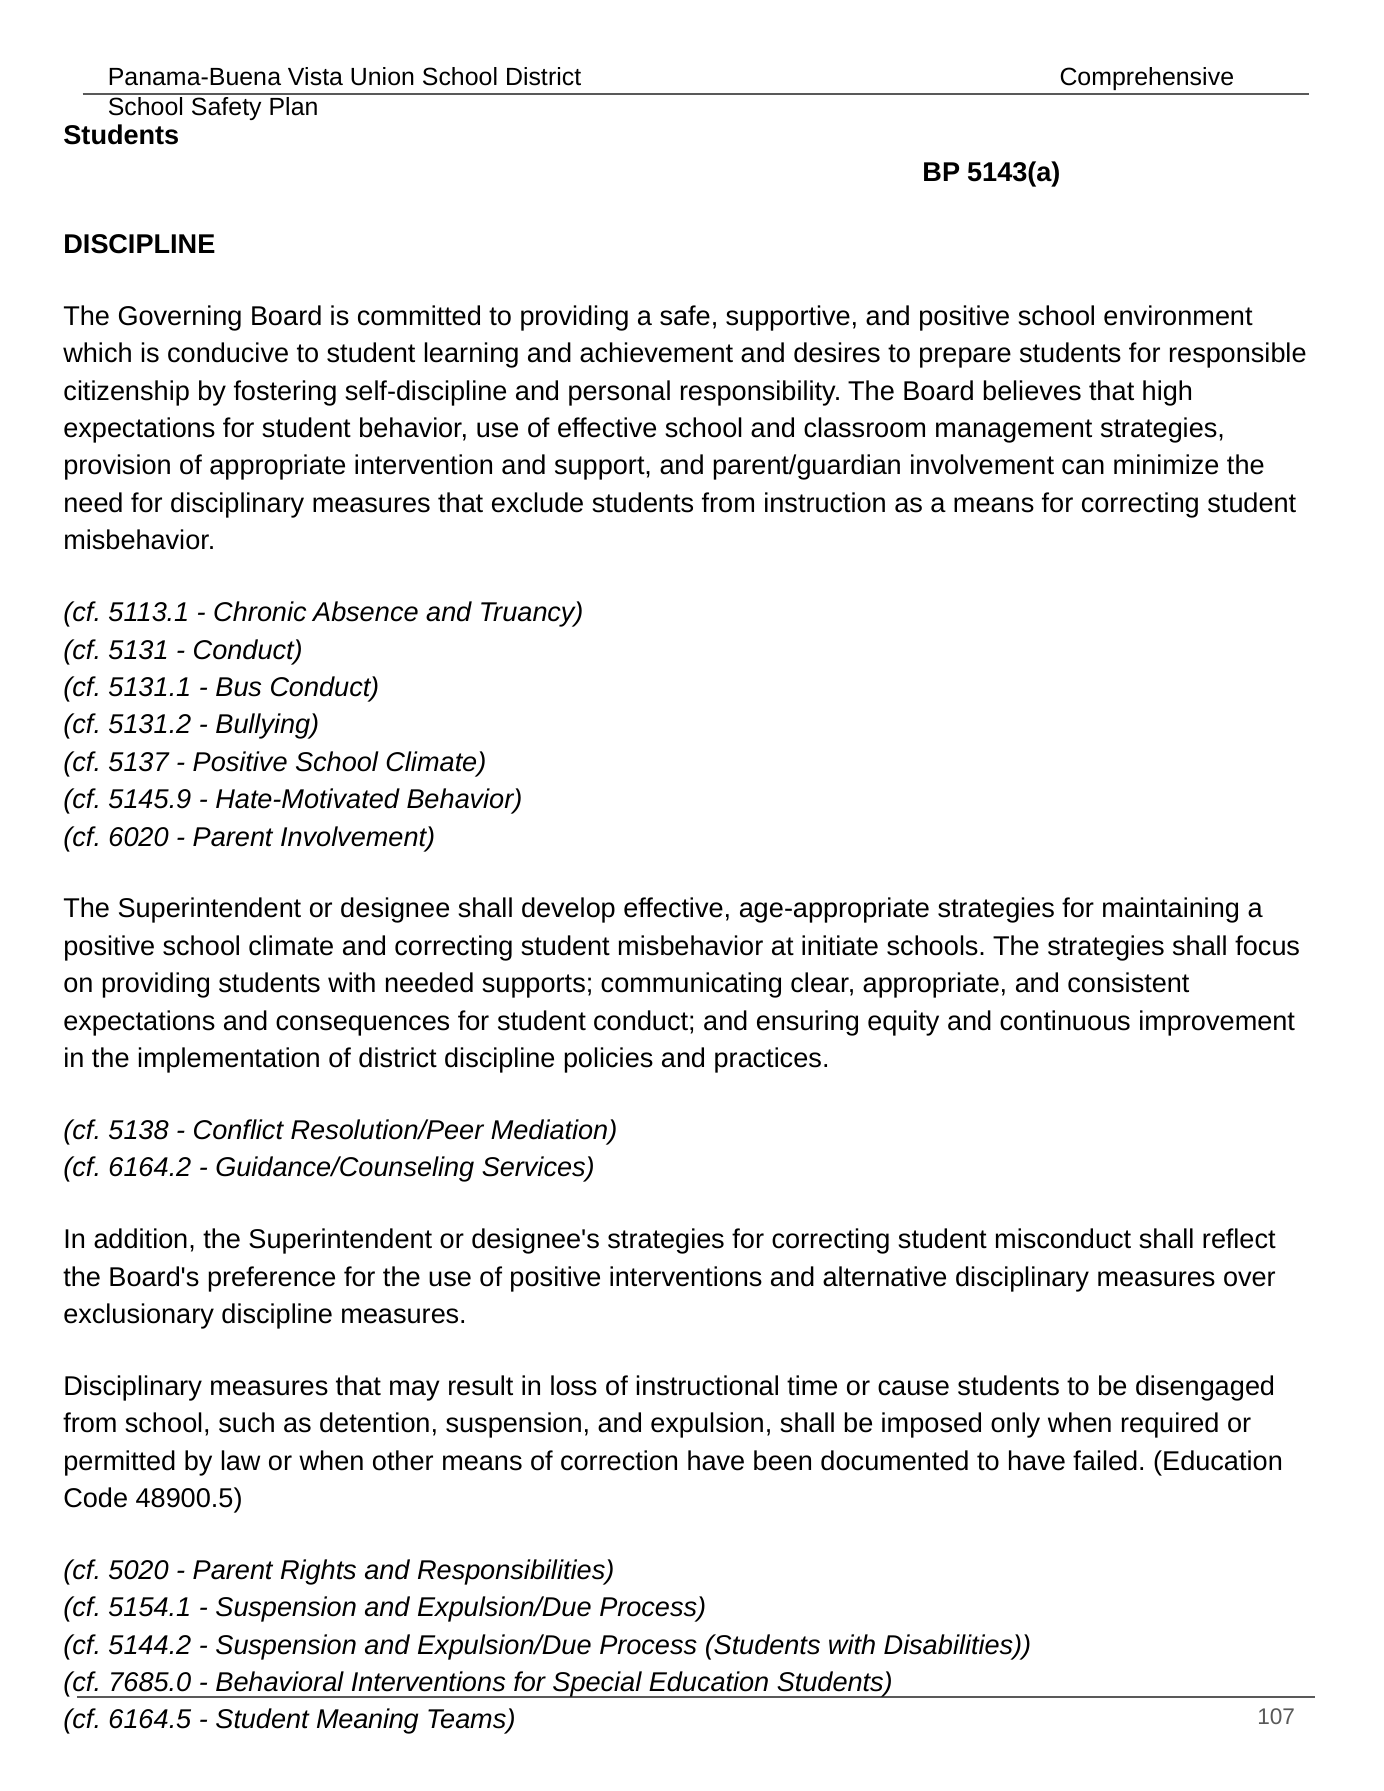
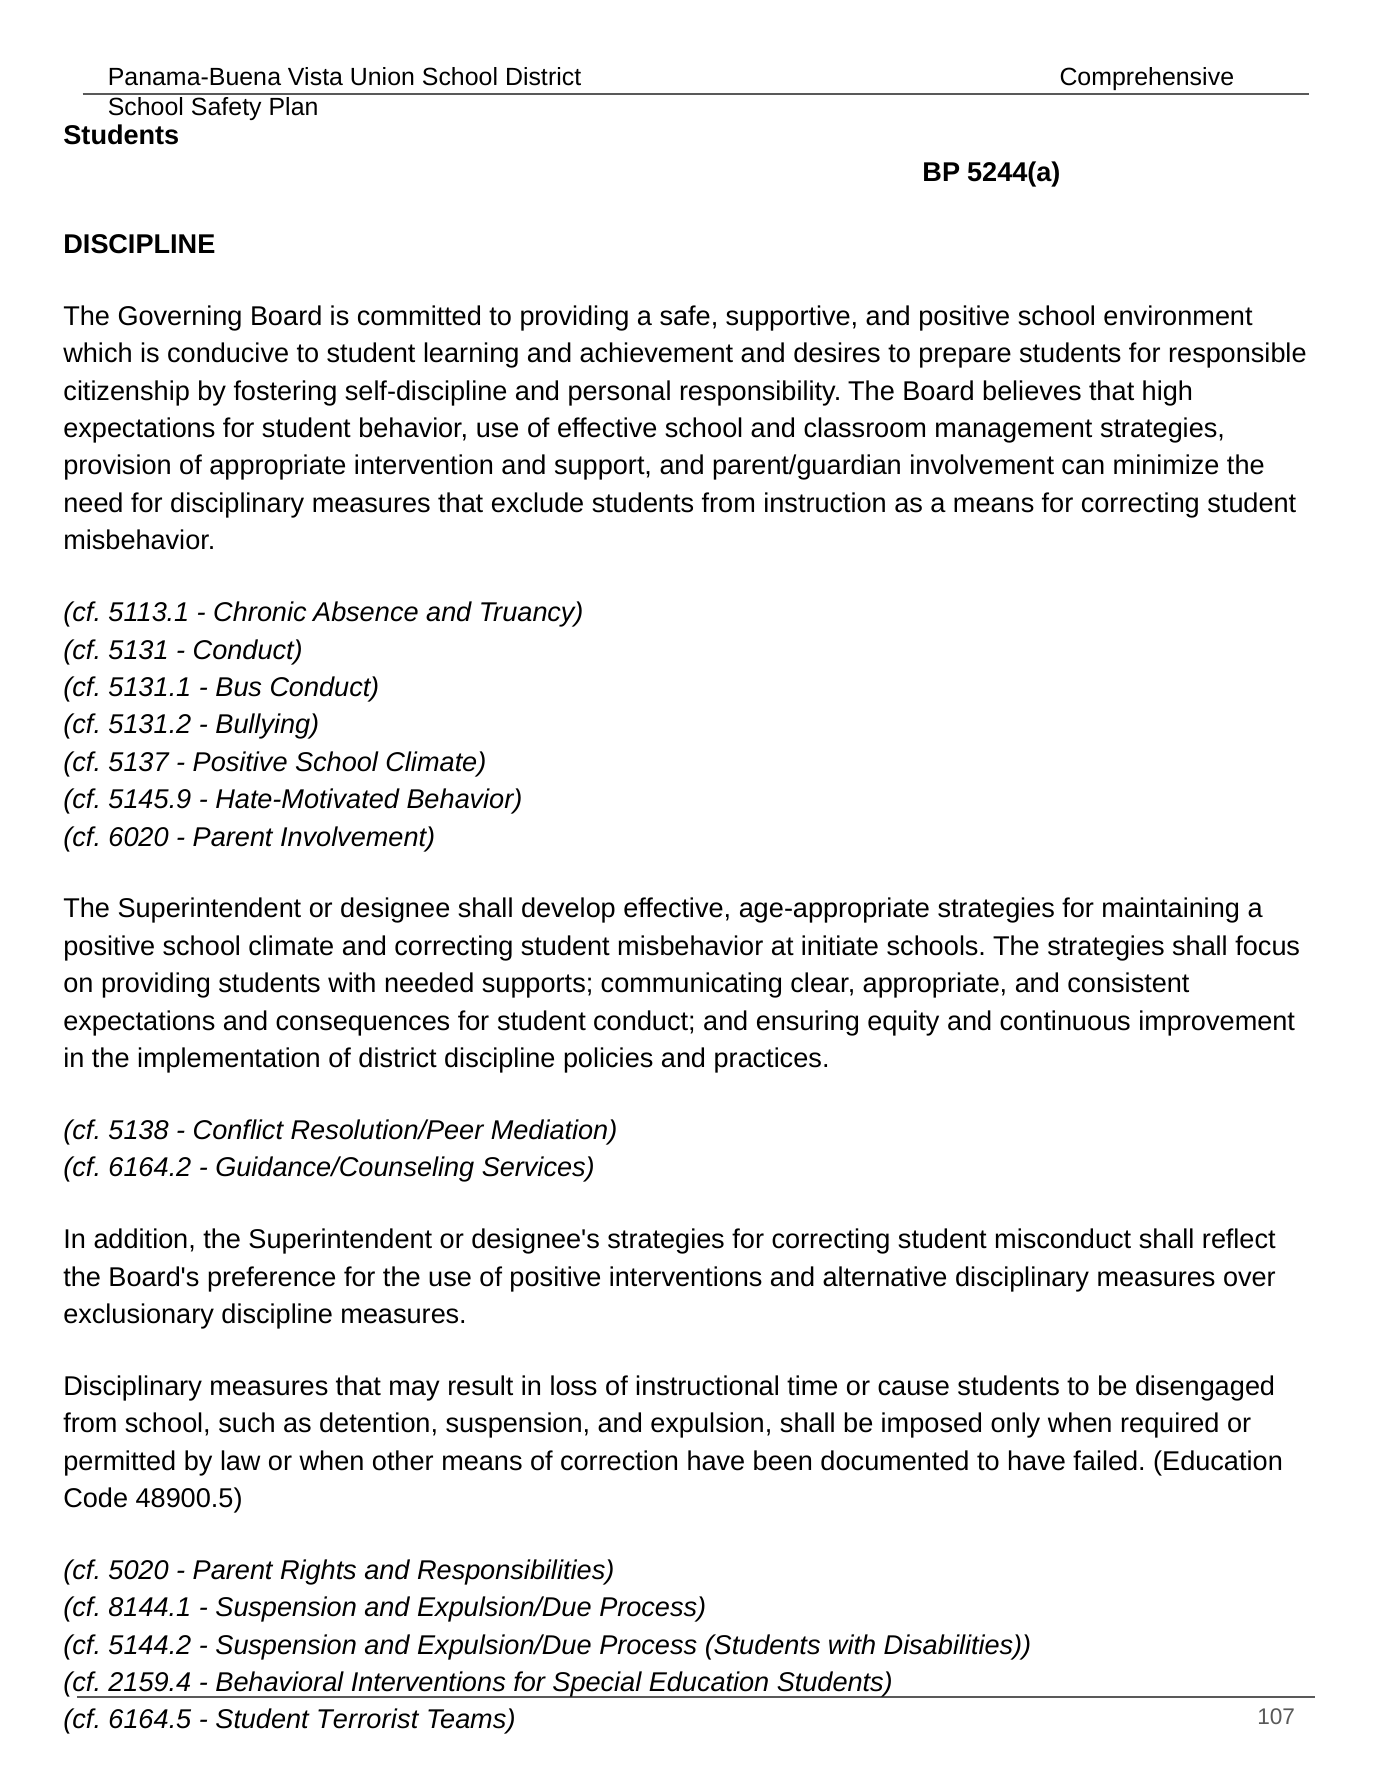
5143(a: 5143(a -> 5244(a (1014, 173)
5154.1: 5154.1 -> 8144.1 (150, 1608)
7685.0: 7685.0 -> 2159.4 (150, 1683)
Meaning: Meaning -> Terrorist (367, 1720)
